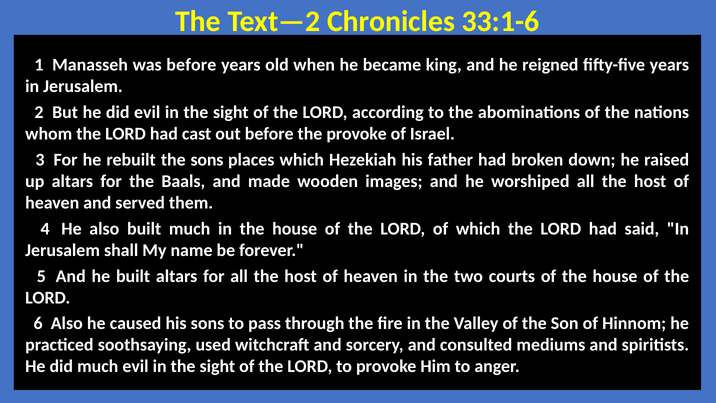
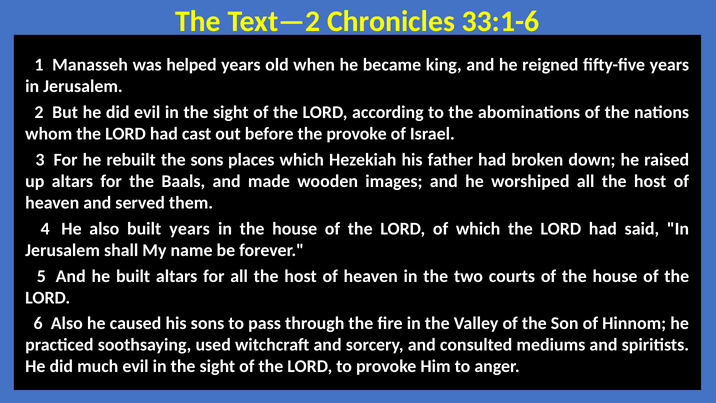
was before: before -> helped (192, 65)
built much: much -> years (190, 228)
